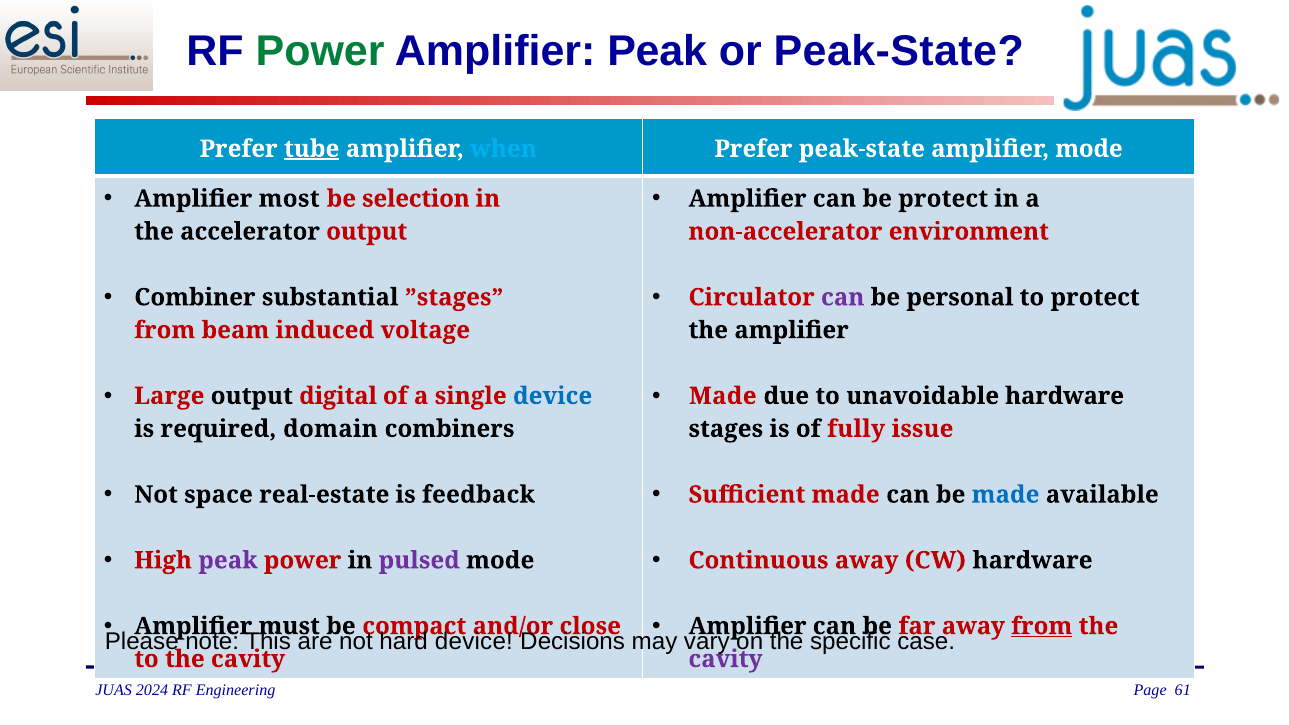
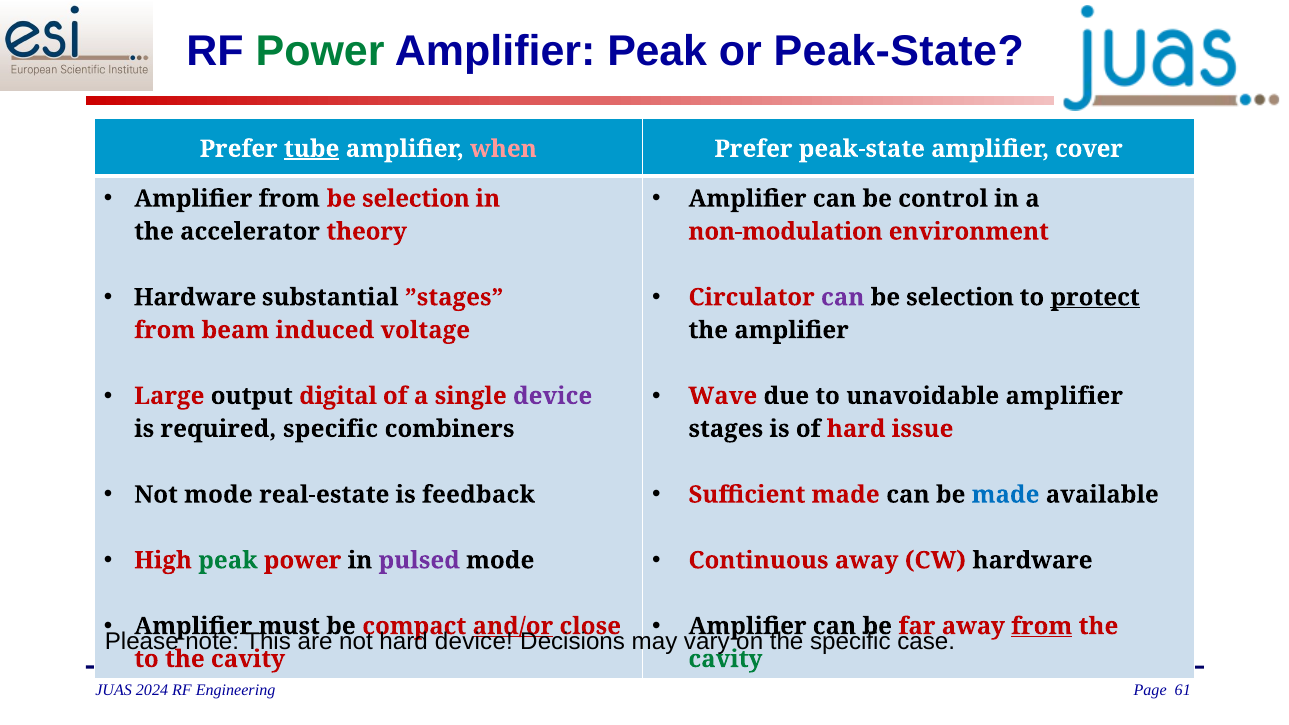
when colour: light blue -> pink (503, 149)
amplifier mode: mode -> cover (1089, 149)
Amplifier most: most -> from (289, 199)
be protect: protect -> control (943, 199)
accelerator output: output -> theory (367, 232)
non-accelerator: non-accelerator -> non-modulation (786, 232)
Combiner: Combiner -> Hardware (195, 297)
personal: personal -> selection (960, 297)
protect underline: none -> present (1095, 297)
device colour: blue -> purple (553, 396)
Made: Made -> Wave (723, 396)
unavoidable hardware: hardware -> amplifier (1064, 396)
required domain: domain -> specific (330, 429)
of fully: fully -> hard (856, 429)
Not space: space -> mode (218, 495)
peak colour: purple -> green (228, 560)
and/or underline: none -> present (513, 626)
cavity colour: purple -> green (725, 659)
